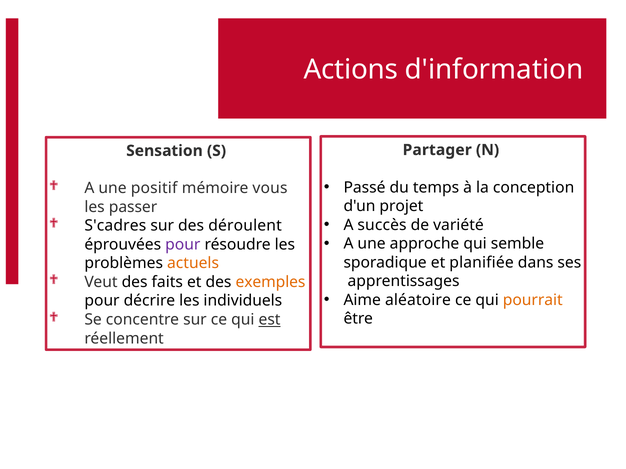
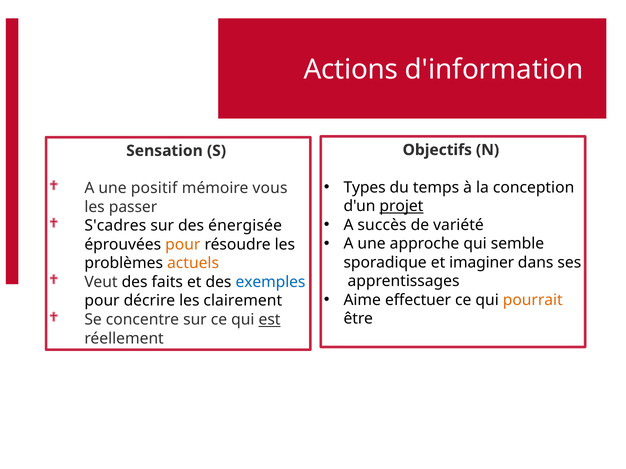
Partager: Partager -> Objectifs (437, 150)
Passé: Passé -> Types (365, 188)
projet underline: none -> present (401, 206)
déroulent: déroulent -> énergisée (245, 226)
pour colour: purple -> orange (183, 245)
planifiée: planifiée -> imaginer (482, 263)
exemples colour: orange -> blue (270, 282)
aléatoire: aléatoire -> effectuer (418, 300)
individuels: individuels -> clairement (243, 301)
